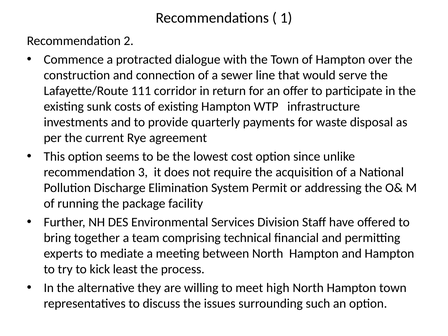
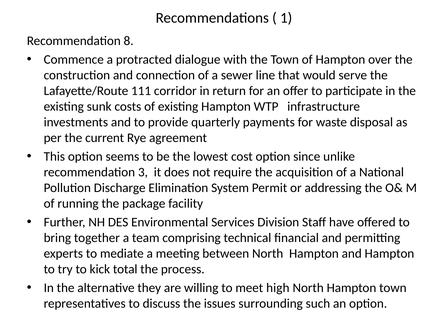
2: 2 -> 8 (129, 41)
least: least -> total (125, 269)
